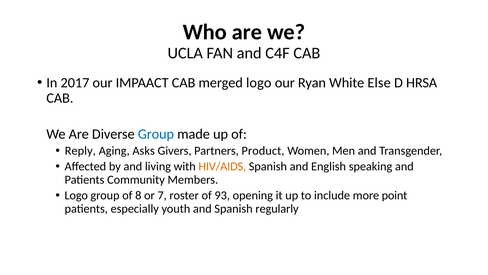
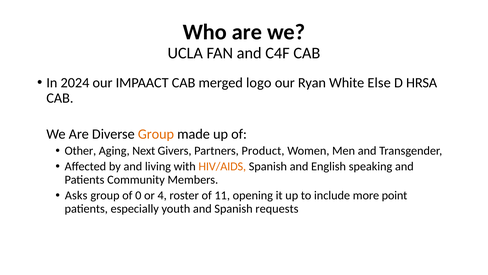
2017: 2017 -> 2024 (75, 83)
Group colour: blue -> orange (156, 134)
Reply: Reply -> Other (80, 151)
Asks: Asks -> Next (144, 151)
Logo: Logo -> Asks (76, 195)
8: 8 -> 0 (138, 195)
7: 7 -> 4 (162, 195)
93: 93 -> 11 (222, 195)
regularly: regularly -> requests (277, 208)
